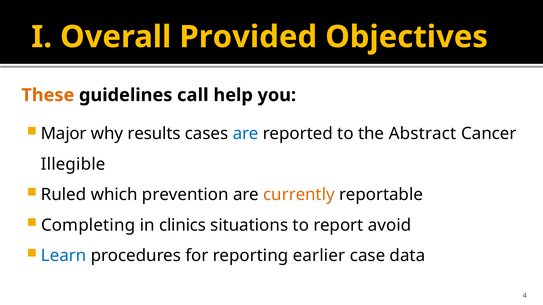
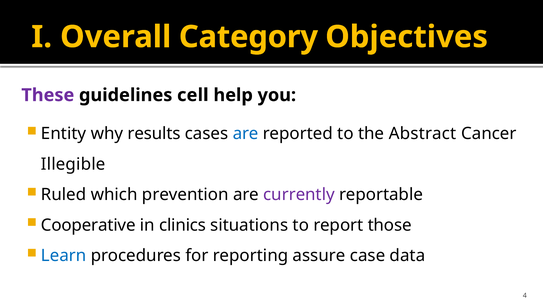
Provided: Provided -> Category (248, 37)
These colour: orange -> purple (48, 95)
call: call -> cell (193, 95)
Major: Major -> Entity (64, 134)
currently colour: orange -> purple (299, 195)
Completing: Completing -> Cooperative (88, 226)
avoid: avoid -> those (390, 226)
earlier: earlier -> assure (319, 256)
